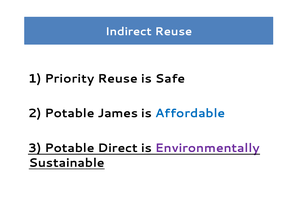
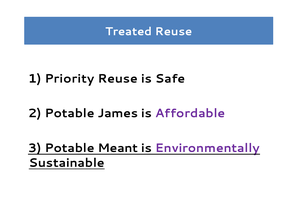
Indirect: Indirect -> Treated (129, 32)
Affordable colour: blue -> purple (190, 113)
Direct: Direct -> Meant (118, 148)
